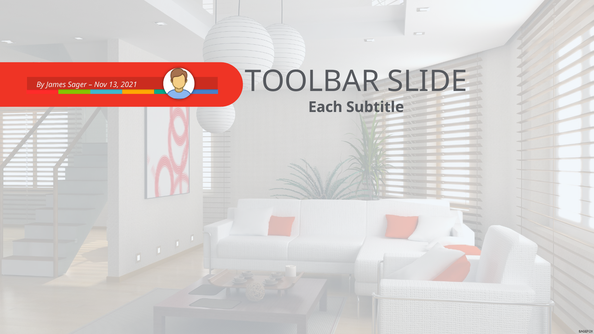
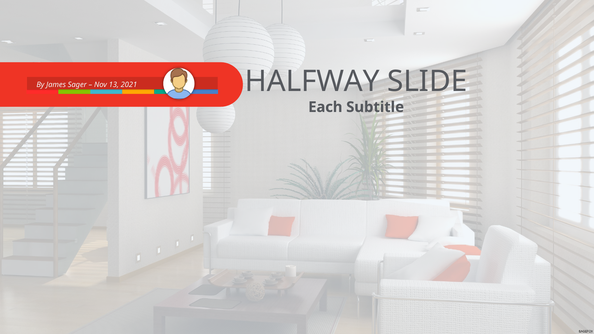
TOOLBAR: TOOLBAR -> HALFWAY (312, 81)
